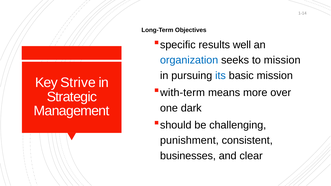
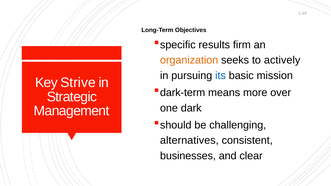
well: well -> firm (242, 45)
organization colour: blue -> orange (189, 60)
to mission: mission -> actively (282, 60)
with-term: with-term -> dark-term (183, 93)
punishment: punishment -> alternatives (189, 141)
